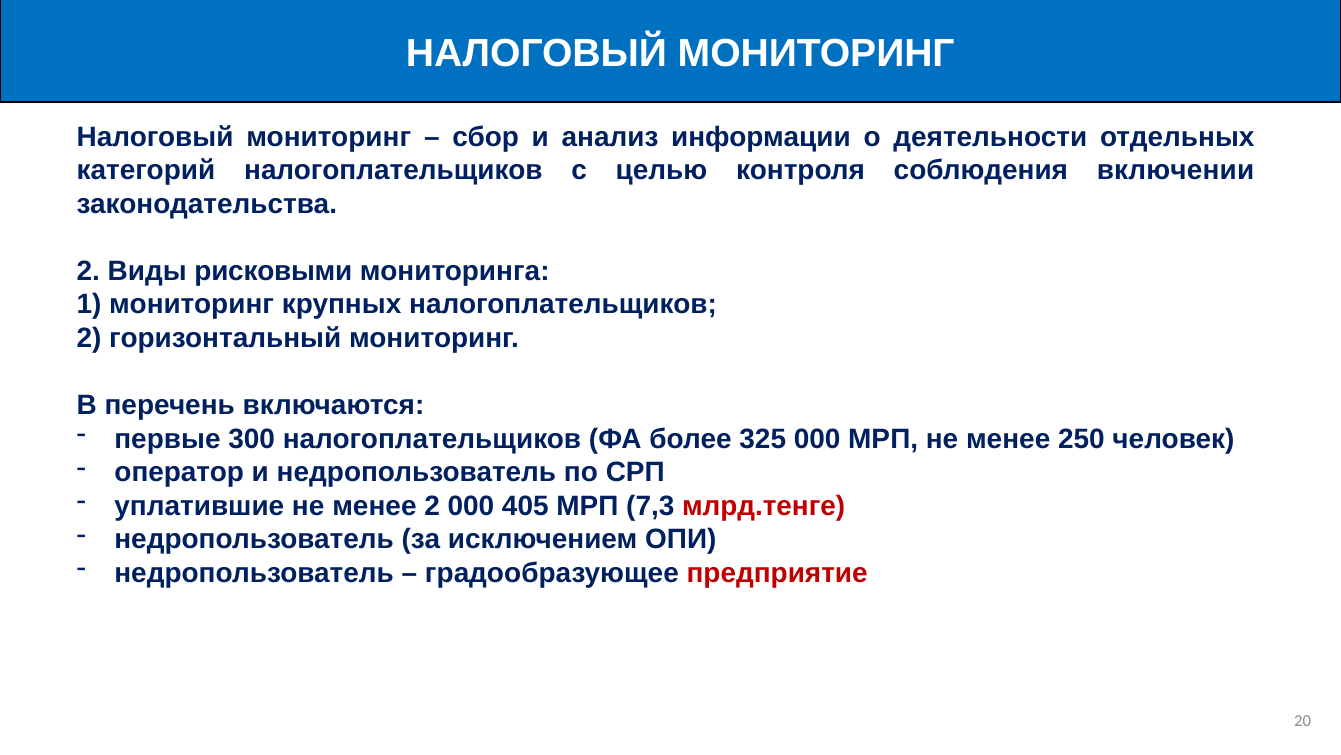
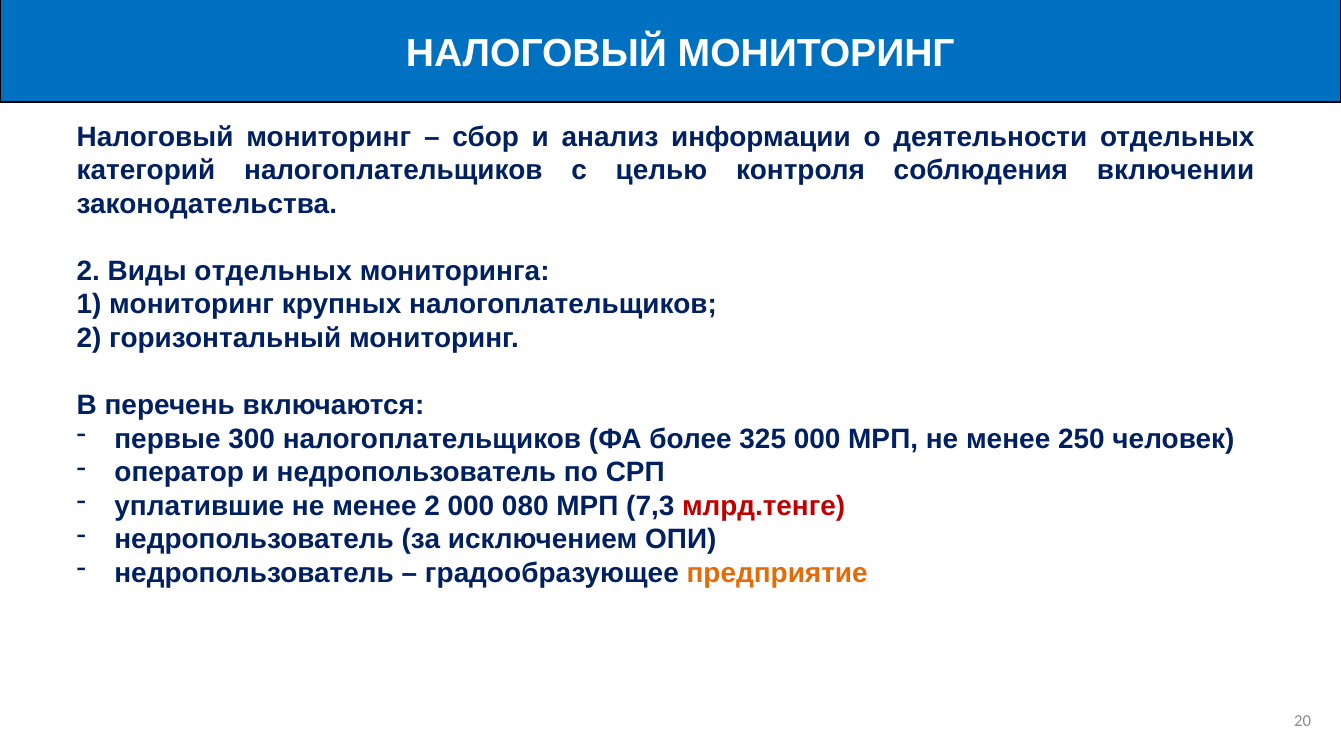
Виды рисковыми: рисковыми -> отдельных (273, 271)
405: 405 -> 080 (525, 506)
предприятие colour: red -> orange (777, 573)
